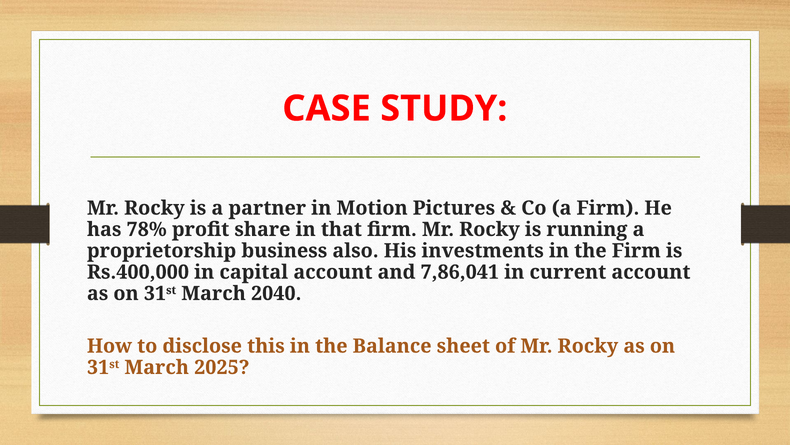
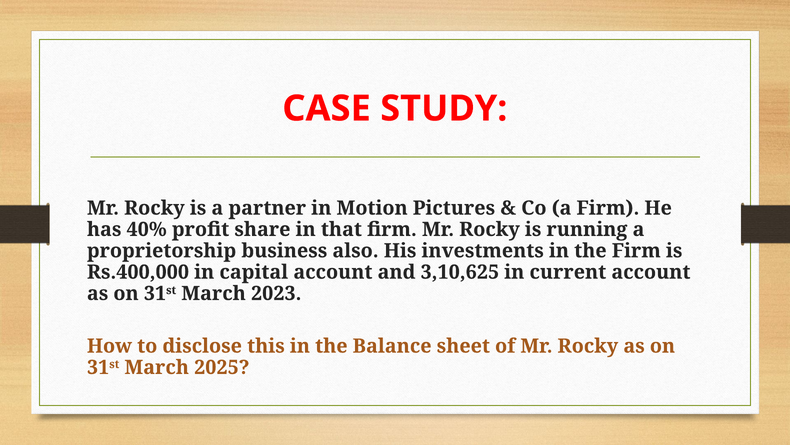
78%: 78% -> 40% (147, 229)
7,86,041: 7,86,041 -> 3,10,625 (460, 272)
2040: 2040 -> 2023 (276, 293)
